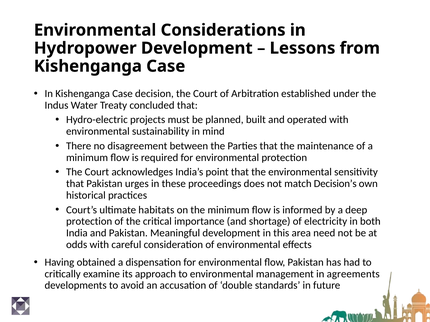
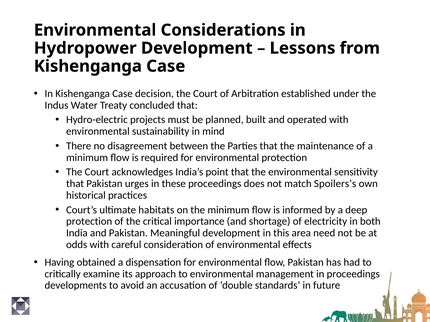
Decision’s: Decision’s -> Spoilers’s (335, 184)
in agreements: agreements -> proceedings (353, 274)
